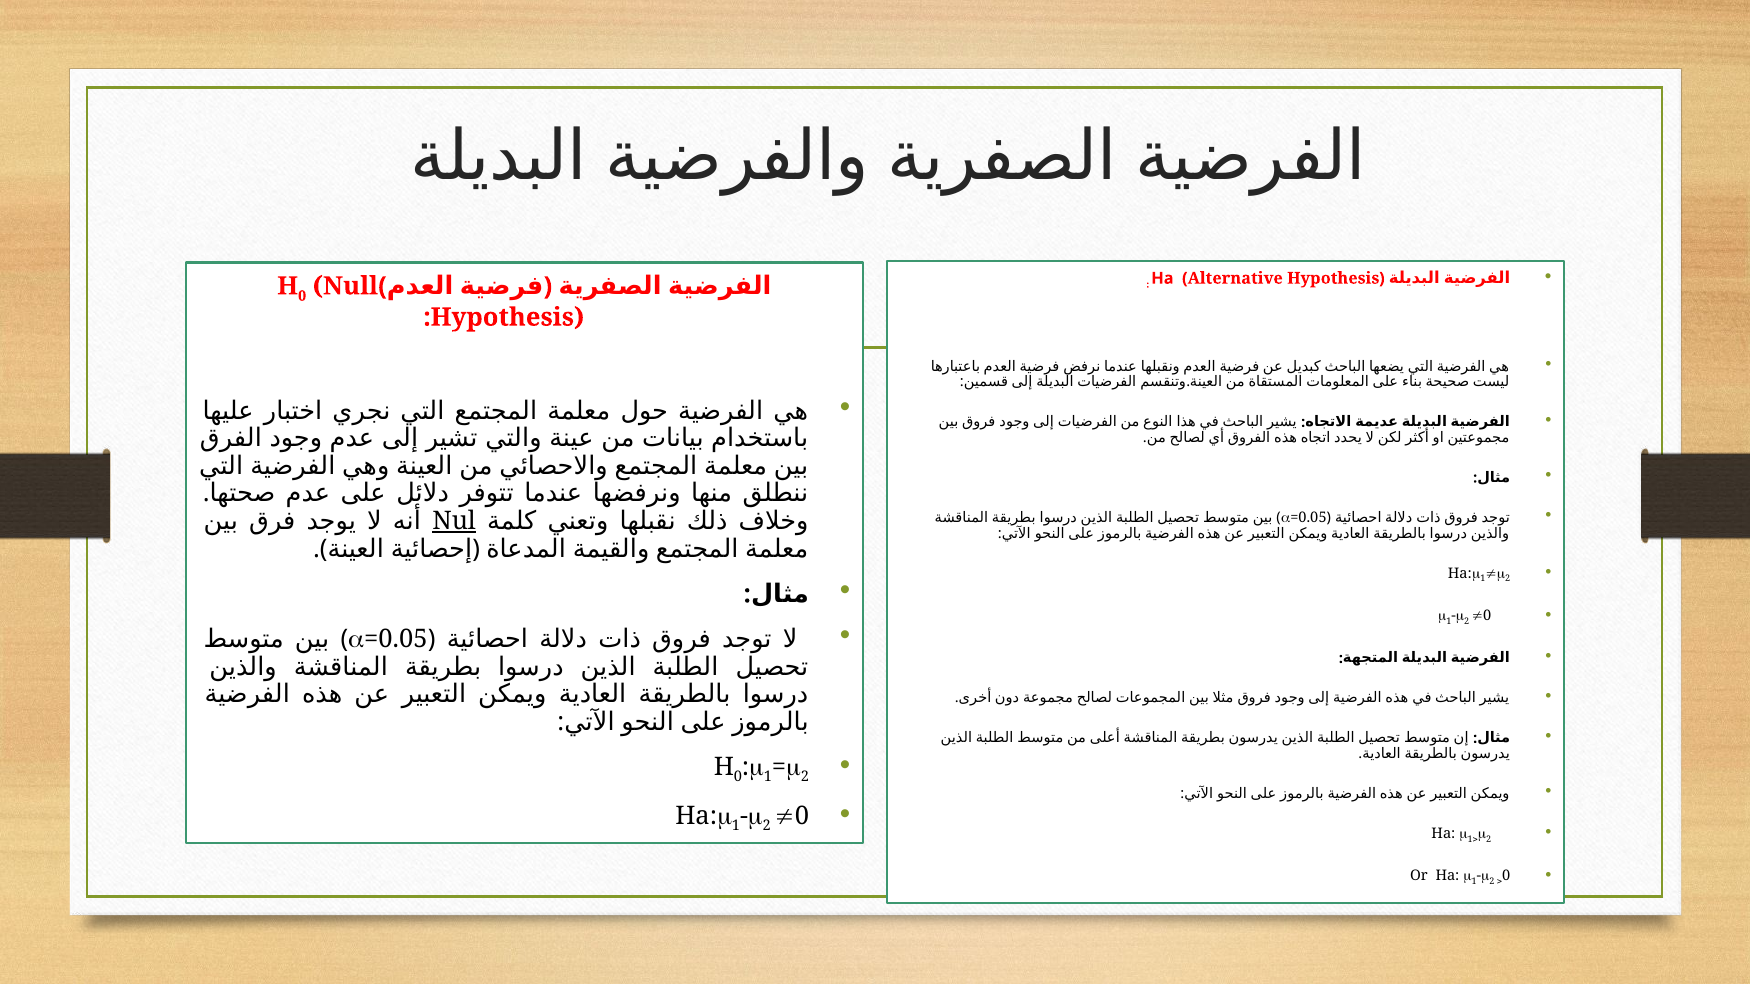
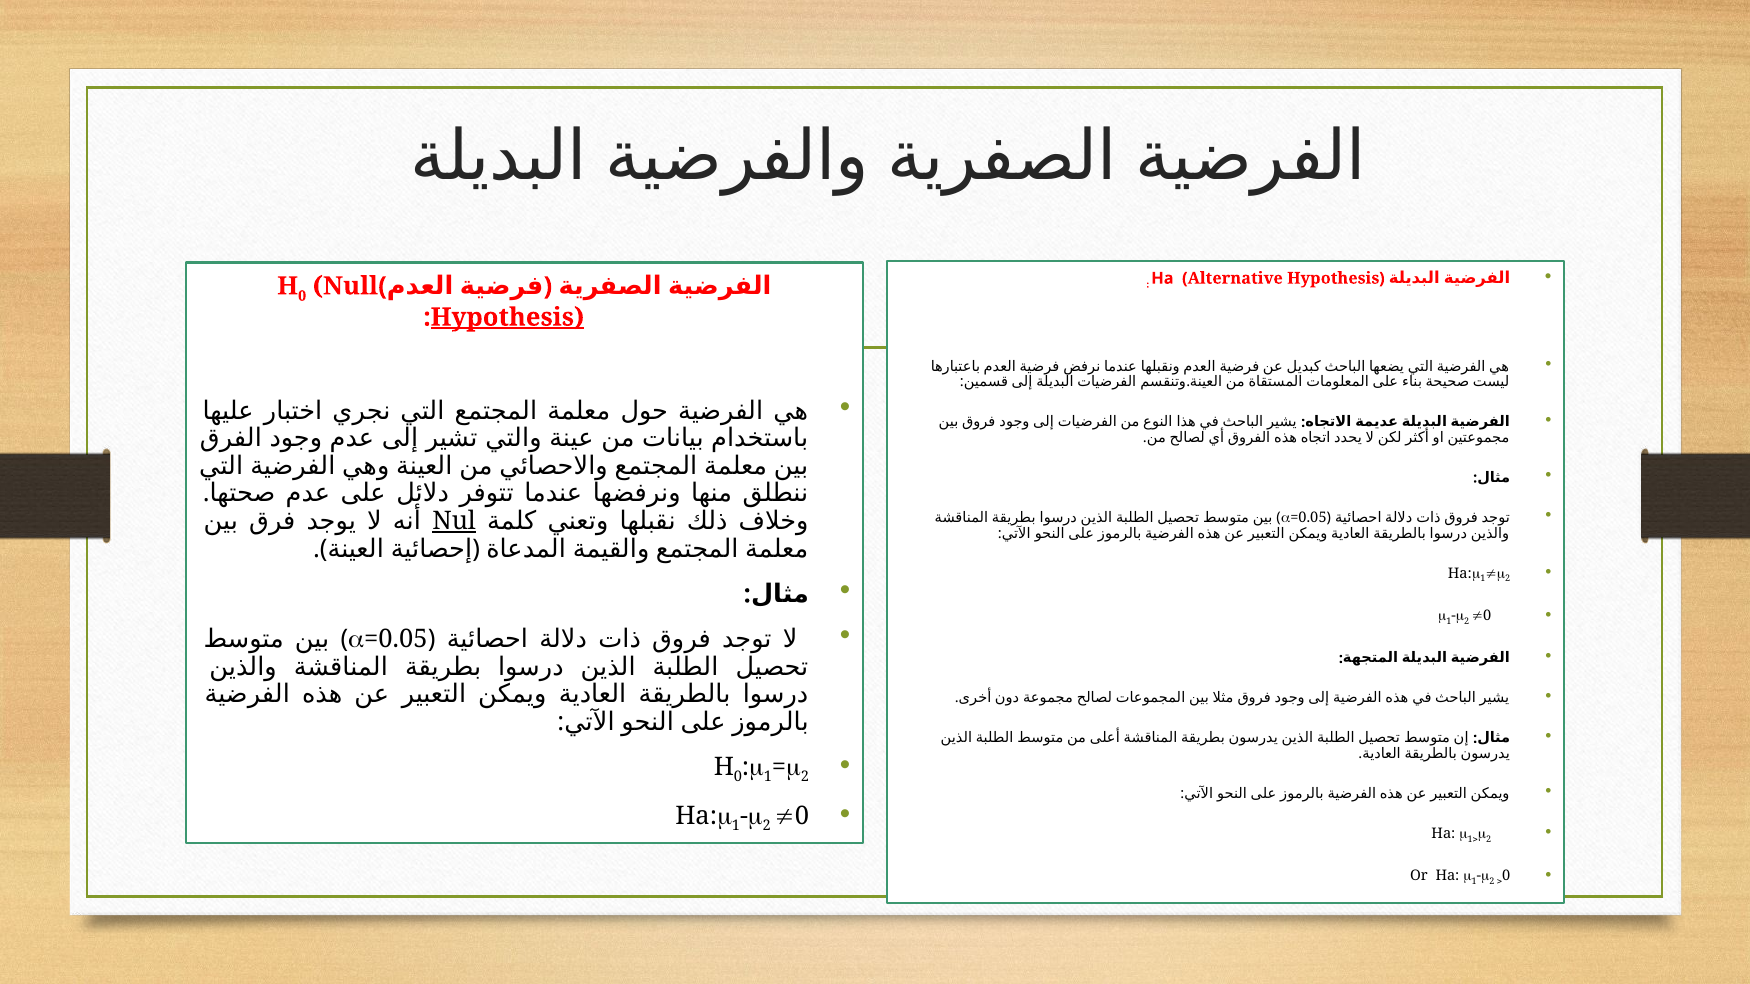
Hypothesis underline: none -> present (507, 317)
